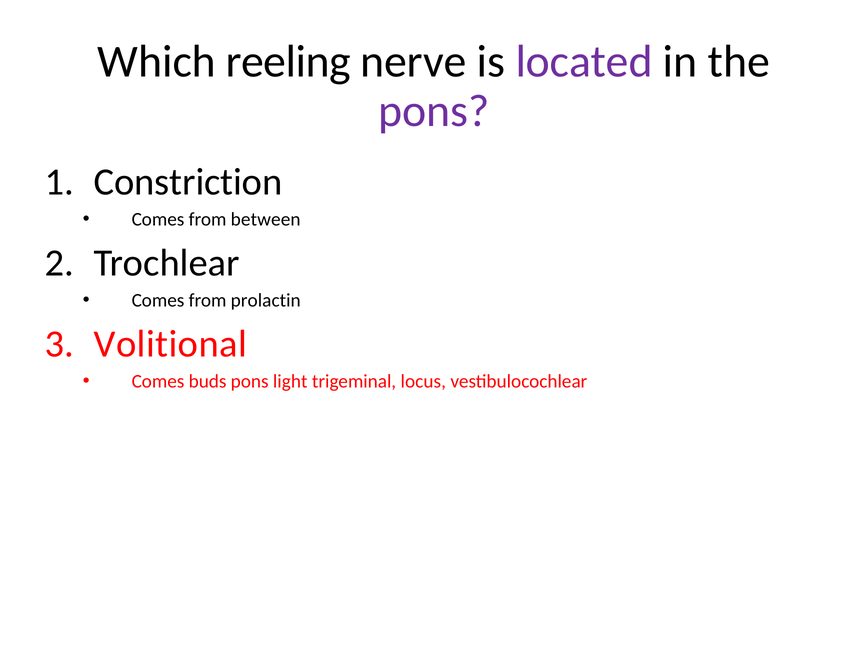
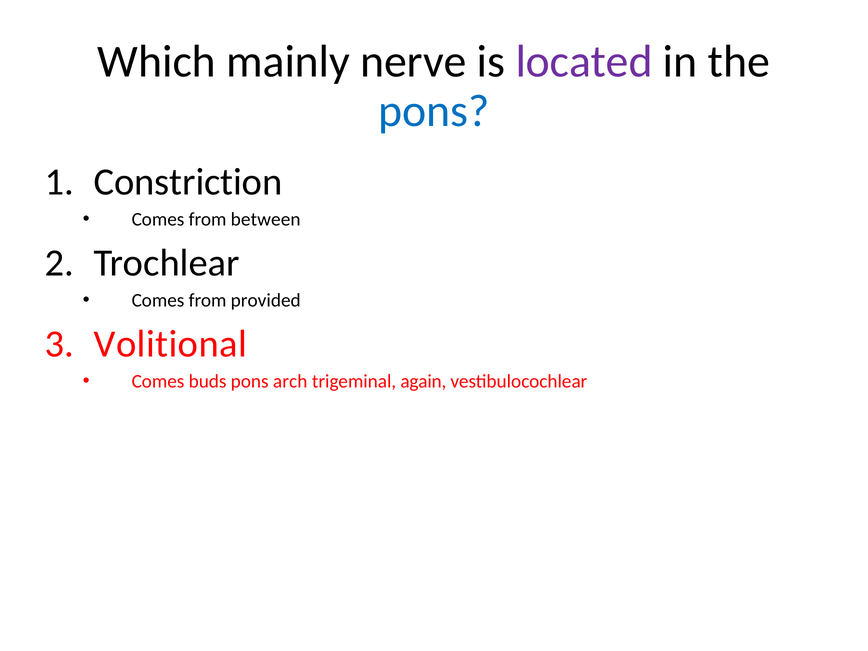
reeling: reeling -> mainly (288, 62)
pons colour: purple -> blue (434, 111)
prolactin: prolactin -> provided (266, 300)
light: light -> arch (290, 381)
locus: locus -> again (423, 381)
